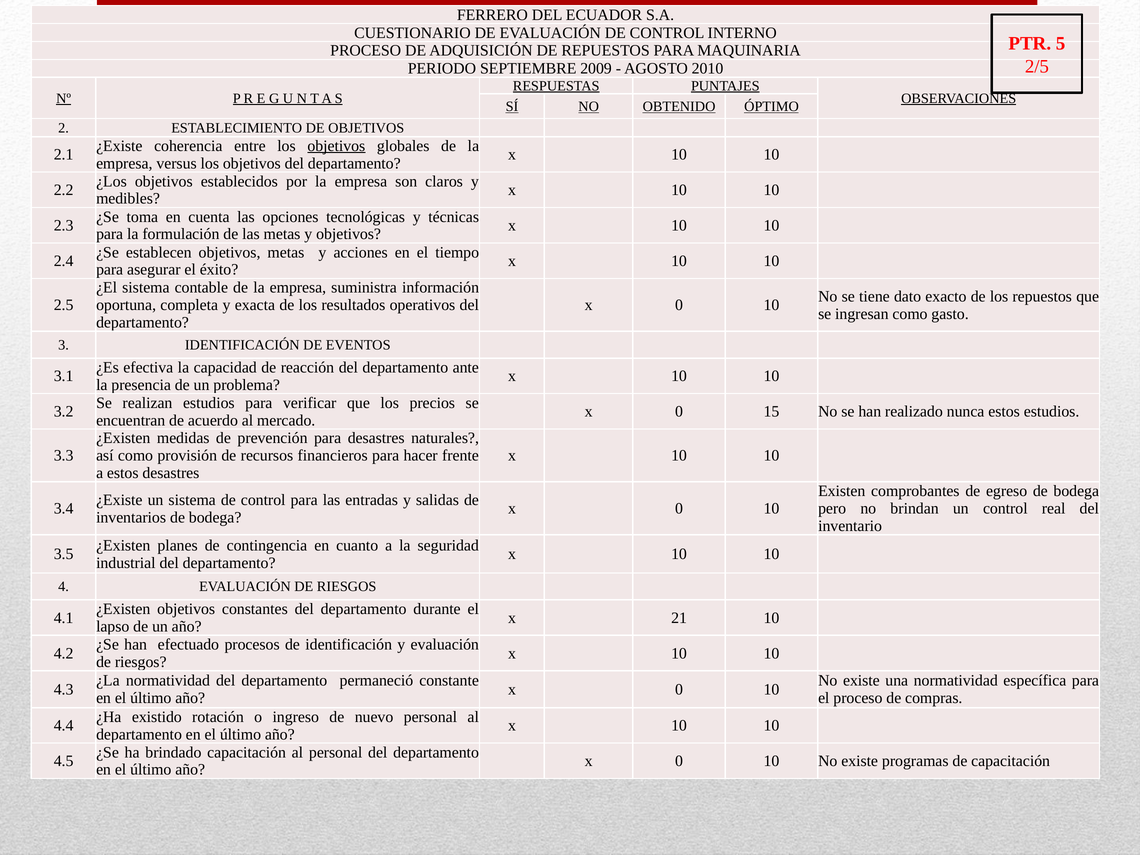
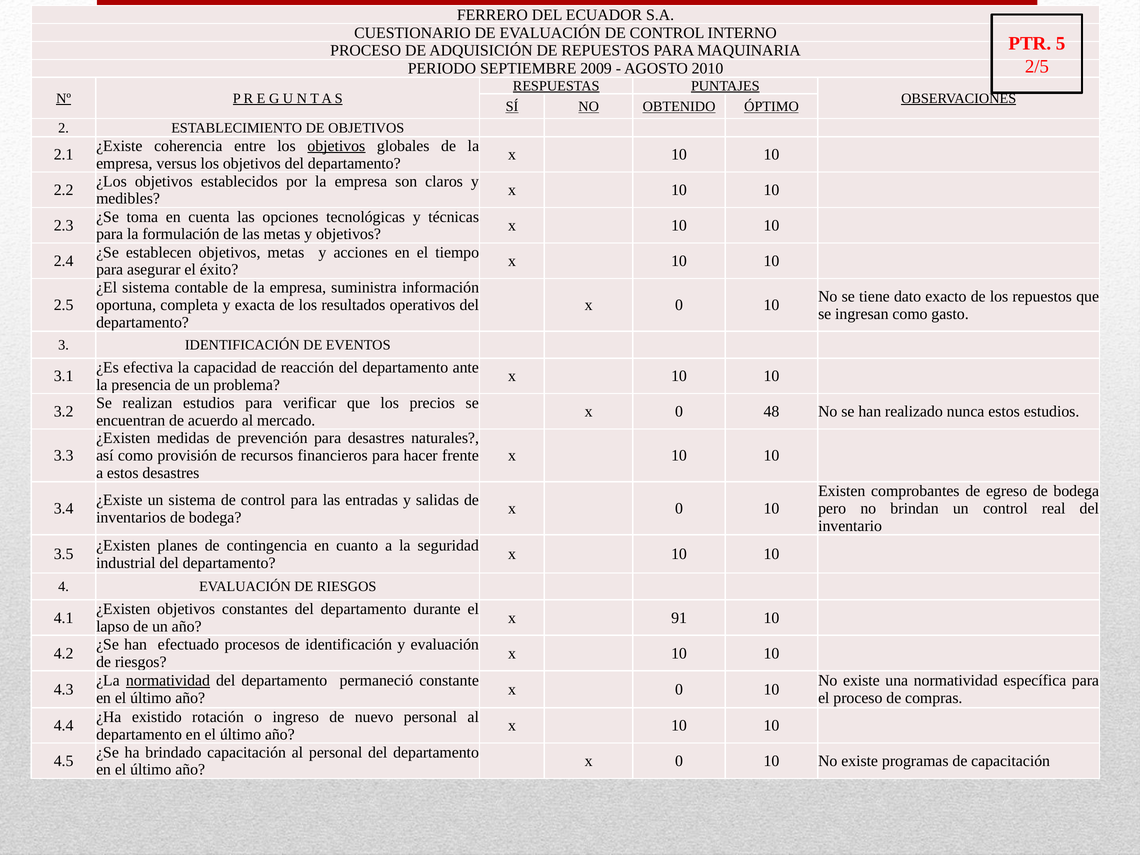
15: 15 -> 48 (772, 412)
21: 21 -> 91 (679, 618)
normatividad underline: none -> present (168, 681)
